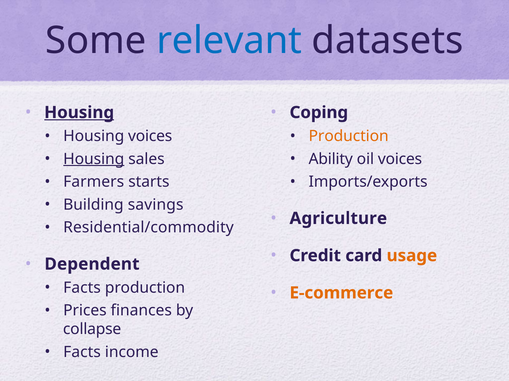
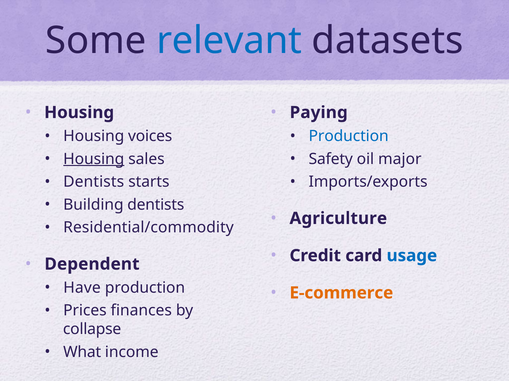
Housing underline: present -> none (79, 113)
Coping: Coping -> Paying (319, 113)
Production colour: orange -> blue (349, 136)
Ability: Ability -> Safety (331, 159)
oil voices: voices -> major (400, 159)
Farmers: Farmers -> Dentists (94, 182)
Building savings: savings -> dentists (156, 205)
usage colour: orange -> blue (412, 256)
Facts: Facts -> Have (82, 288)
Facts: Facts -> What (82, 353)
